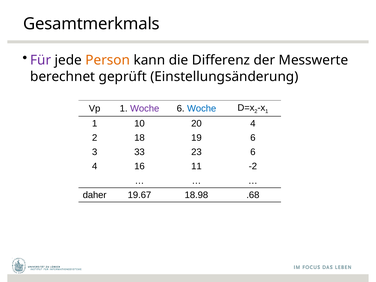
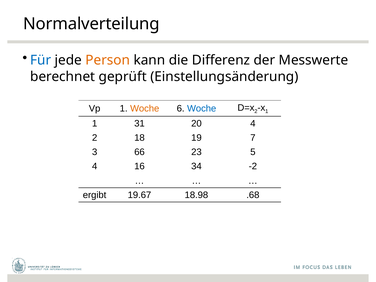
Gesamtmerkmals: Gesamtmerkmals -> Normalverteilung (91, 24)
Für colour: purple -> blue (41, 60)
Woche colour: purple -> orange (145, 108)
10: 10 -> 31 (139, 123)
19 6: 6 -> 7 (253, 138)
33: 33 -> 66 (139, 152)
23 6: 6 -> 5 (253, 152)
11: 11 -> 34 (196, 166)
daher: daher -> ergibt (95, 195)
